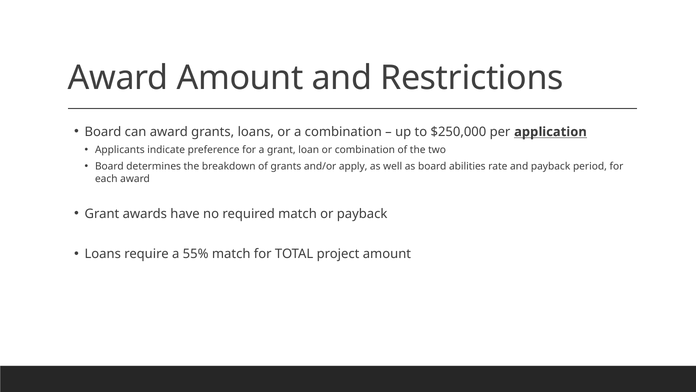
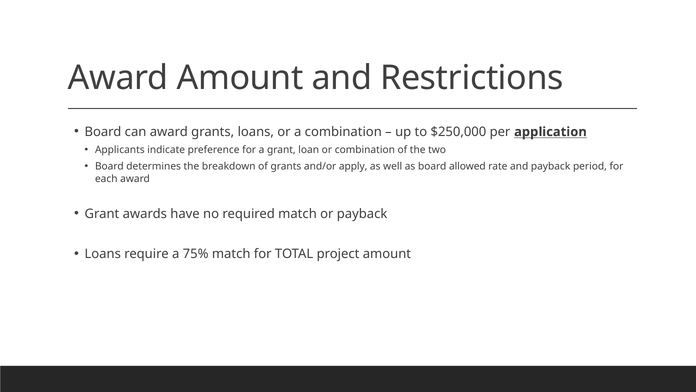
abilities: abilities -> allowed (467, 166)
55%: 55% -> 75% (196, 254)
